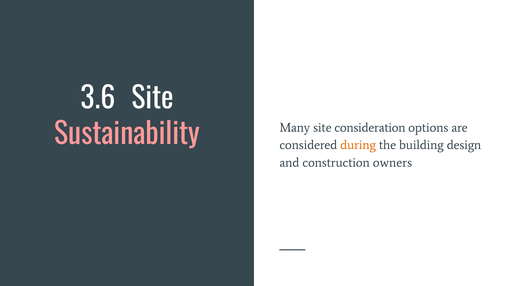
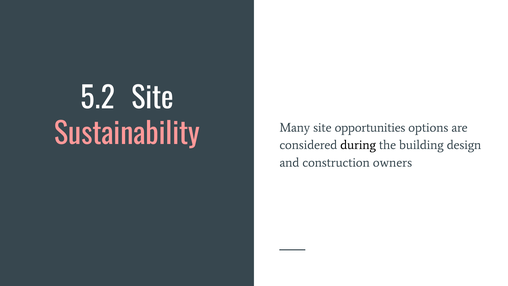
3.6: 3.6 -> 5.2 (98, 99)
consideration: consideration -> opportunities (370, 127)
during colour: orange -> black (358, 145)
